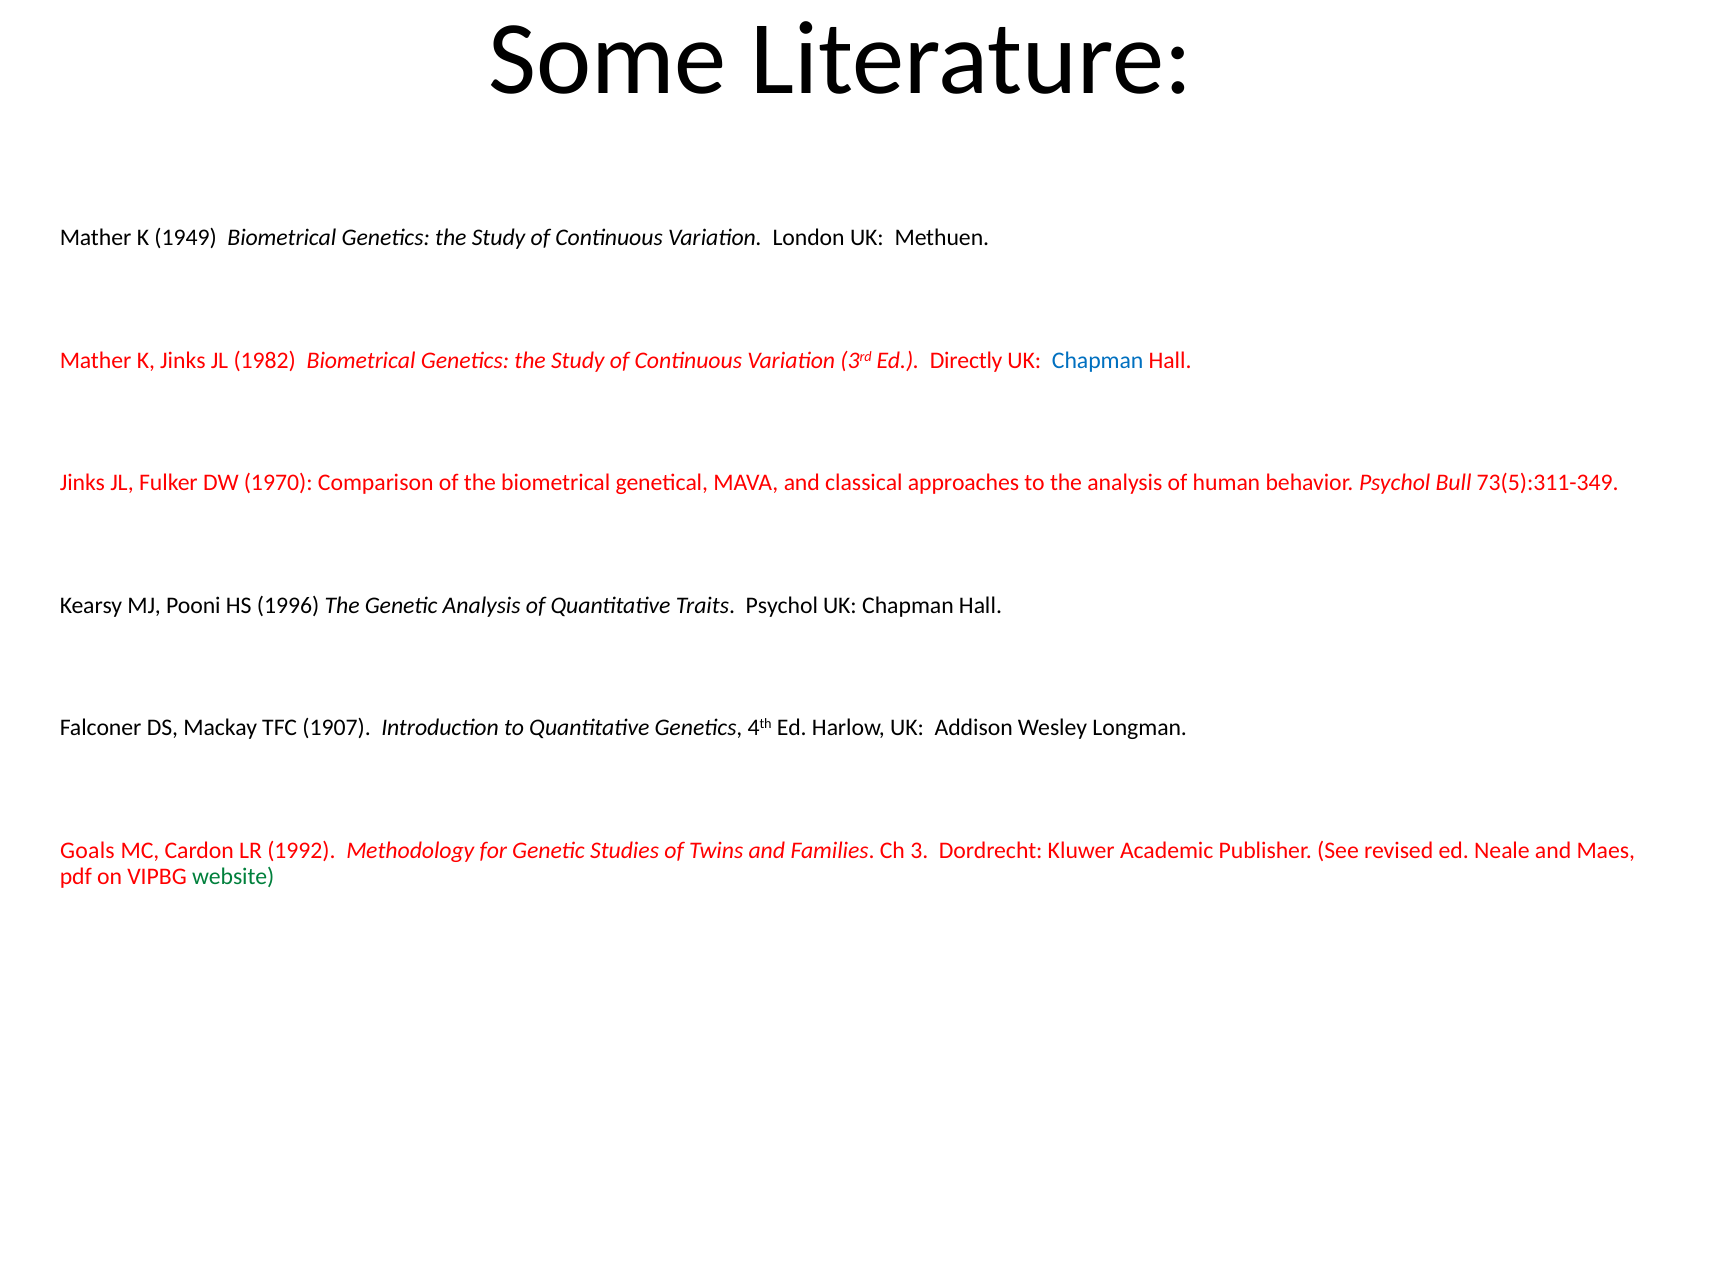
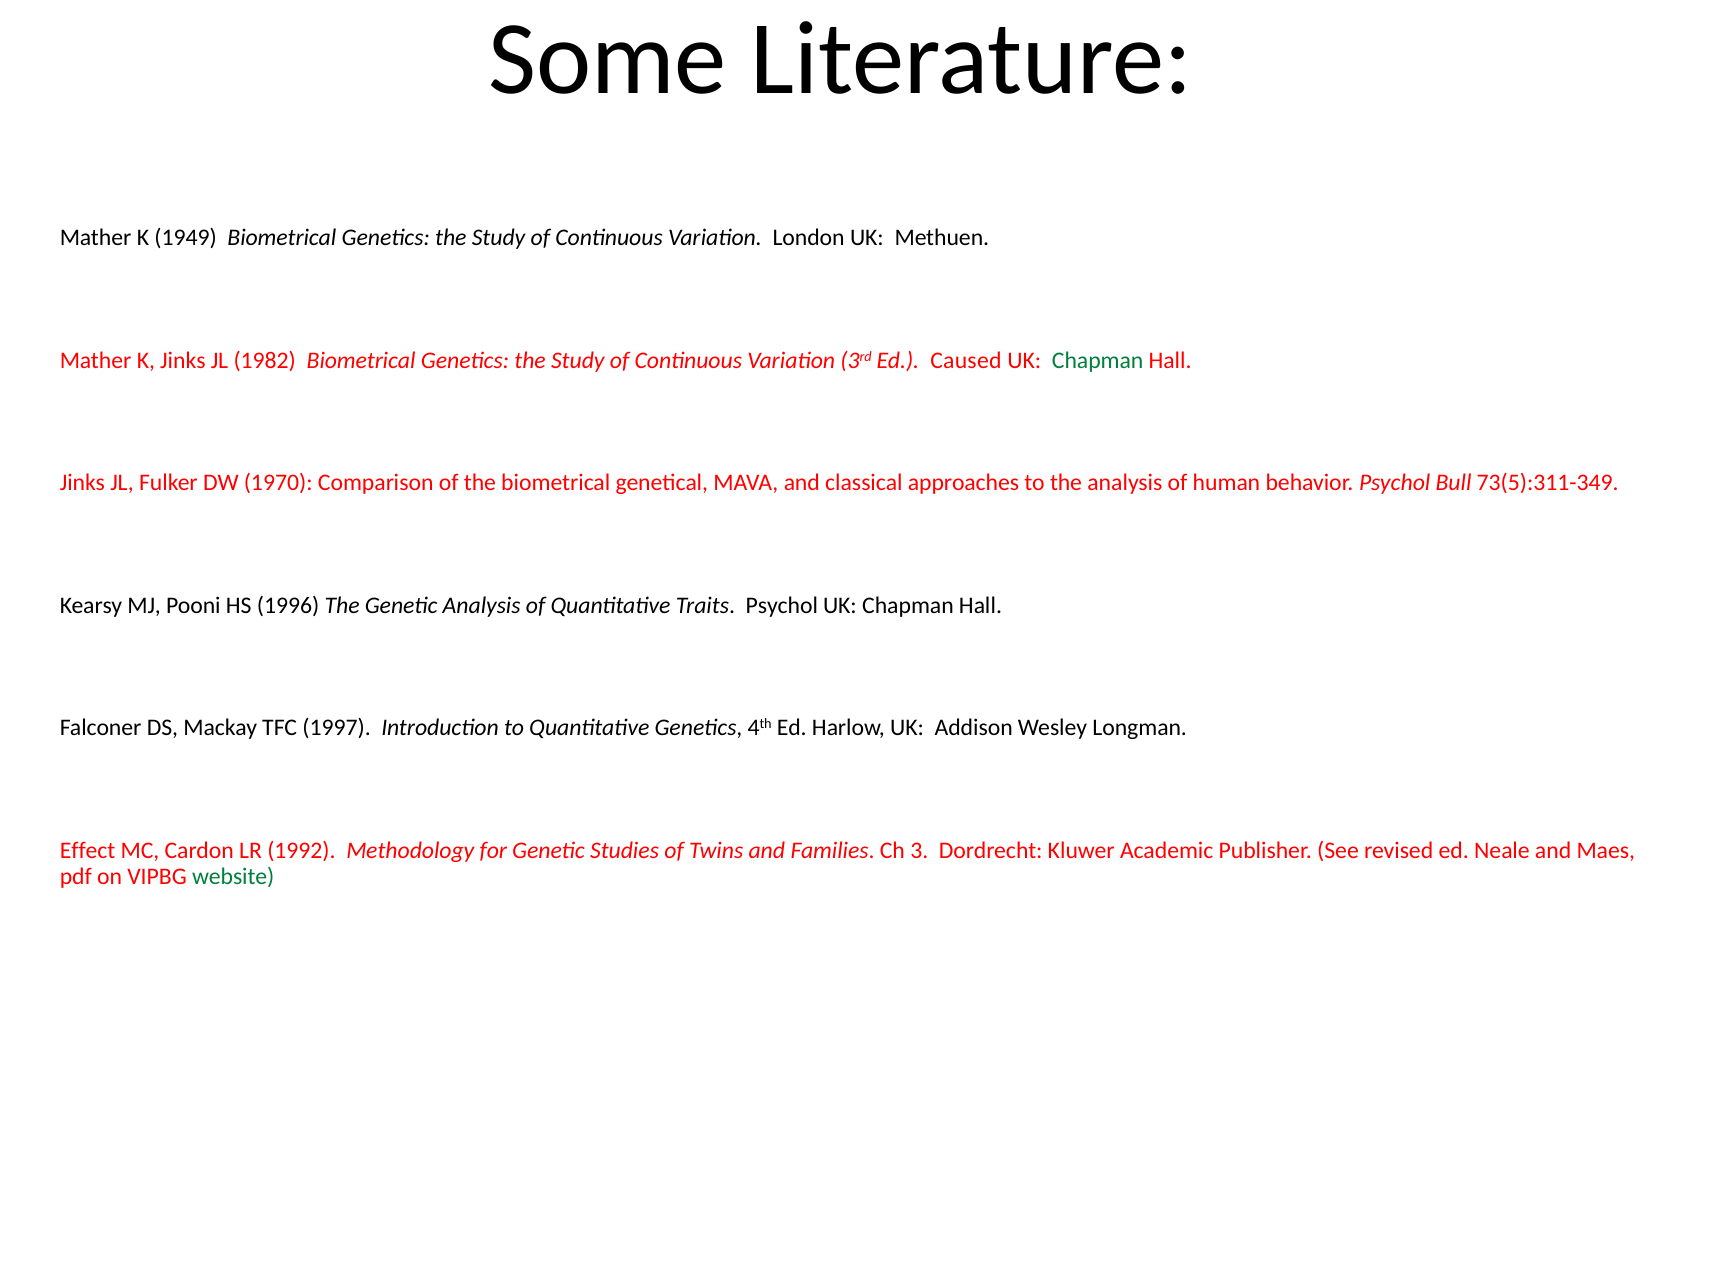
Directly: Directly -> Caused (966, 361)
Chapman colour: blue -> green (1098, 361)
1907: 1907 -> 1997 (337, 728)
Goals: Goals -> Effect (88, 851)
